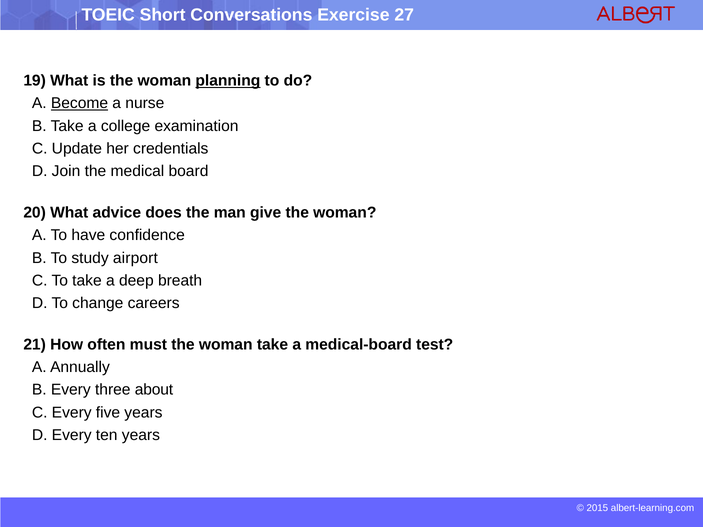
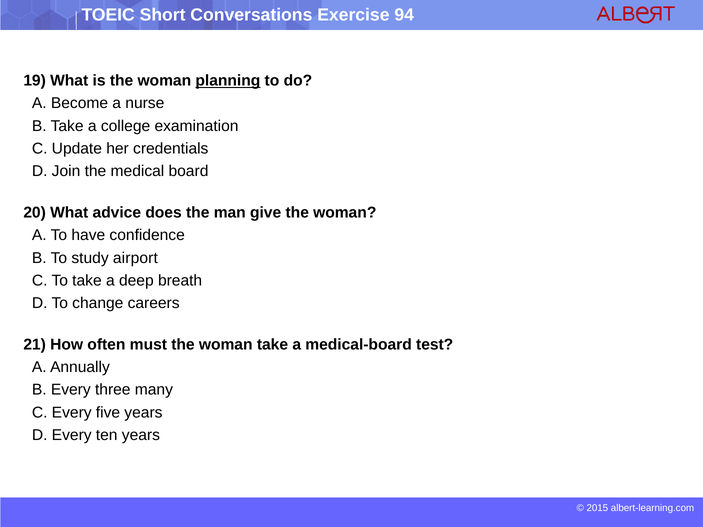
27: 27 -> 94 (404, 15)
Become underline: present -> none (80, 103)
about: about -> many (154, 390)
